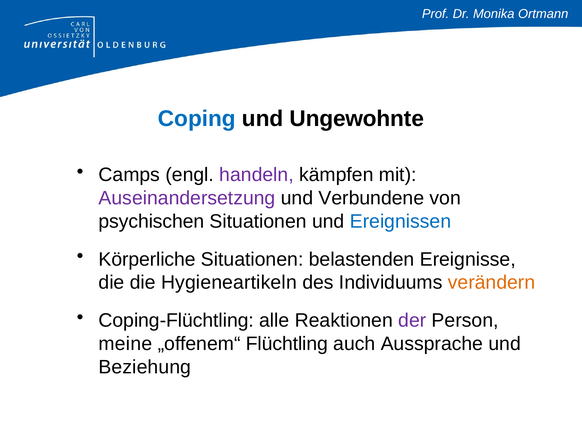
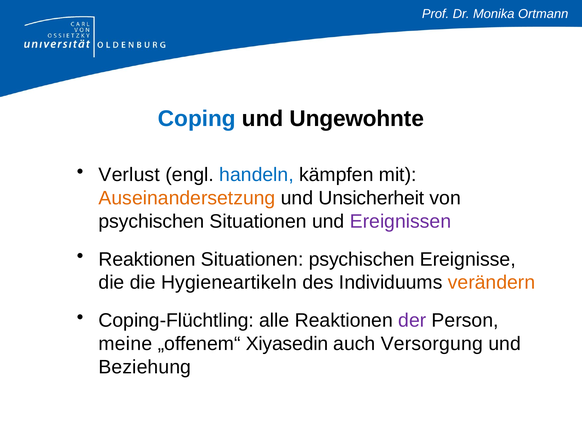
Camps: Camps -> Verlust (129, 175)
handeln colour: purple -> blue (257, 175)
Auseinandersetzung colour: purple -> orange (187, 198)
Verbundene: Verbundene -> Unsicherheit (371, 198)
Ereignissen colour: blue -> purple (400, 221)
Körperliche: Körperliche -> Reaktionen (147, 259)
Situationen belastenden: belastenden -> psychischen (362, 259)
Flüchtling: Flüchtling -> Xiyasedin (287, 343)
Aussprache: Aussprache -> Versorgung (432, 343)
